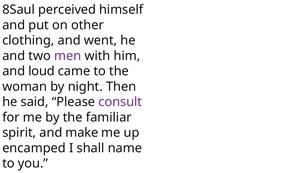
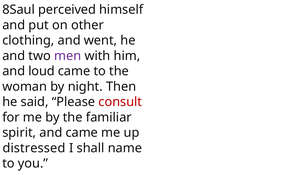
consult colour: purple -> red (120, 102)
and make: make -> came (82, 132)
encamped: encamped -> distressed (34, 148)
